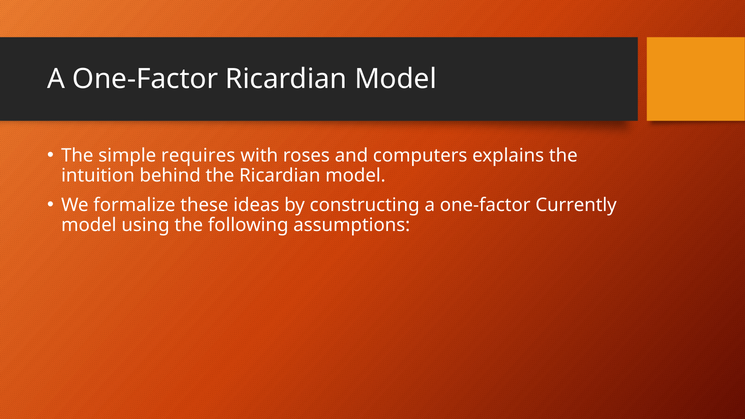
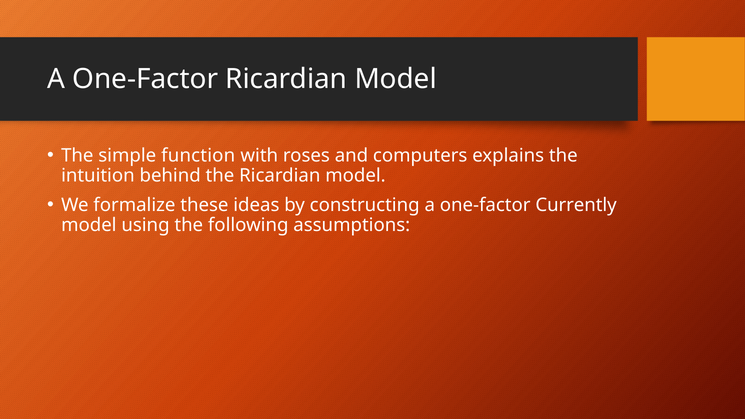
requires: requires -> function (198, 156)
